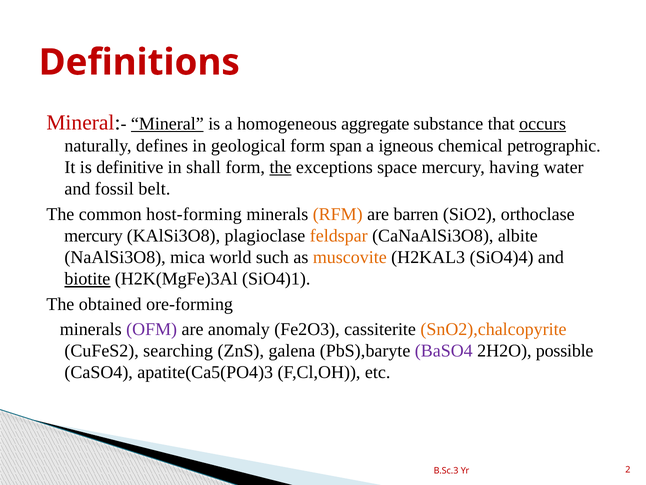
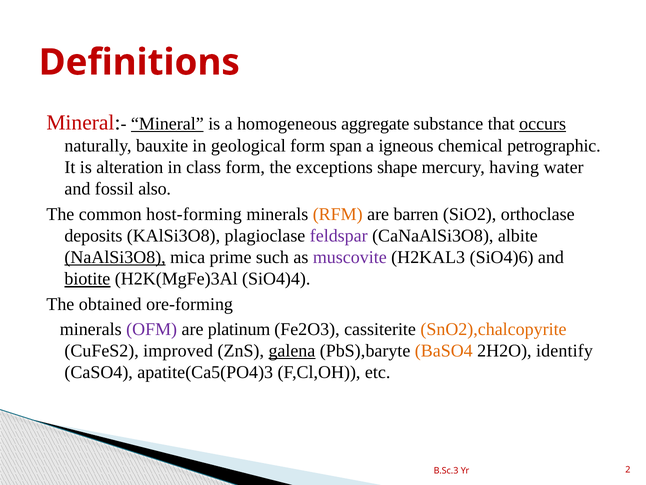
defines: defines -> bauxite (162, 146)
definitive: definitive -> alteration (130, 167)
shall: shall -> class (204, 167)
the underline: present -> none (280, 167)
space: space -> shape (397, 167)
belt: belt -> also (155, 189)
mercury: mercury -> deposits (93, 236)
feldspar colour: orange -> purple (339, 236)
NaAlSi3O8 underline: none -> present (115, 257)
world: world -> prime (231, 257)
muscovite colour: orange -> purple (350, 257)
SiO4)4: SiO4)4 -> SiO4)6 (502, 257)
SiO4)1: SiO4)1 -> SiO4)4 (276, 279)
anomaly: anomaly -> platinum (239, 329)
searching: searching -> improved (178, 351)
galena underline: none -> present (292, 351)
BaSO4 colour: purple -> orange (444, 351)
possible: possible -> identify (564, 351)
